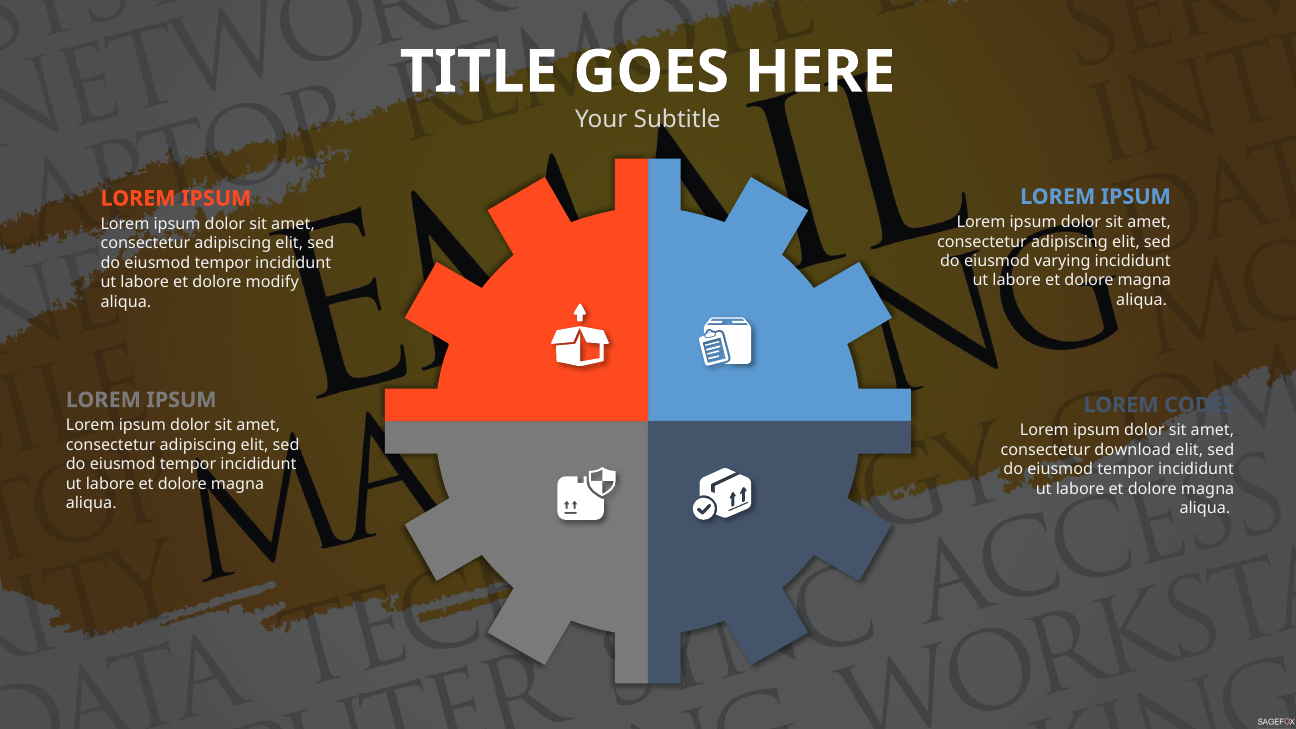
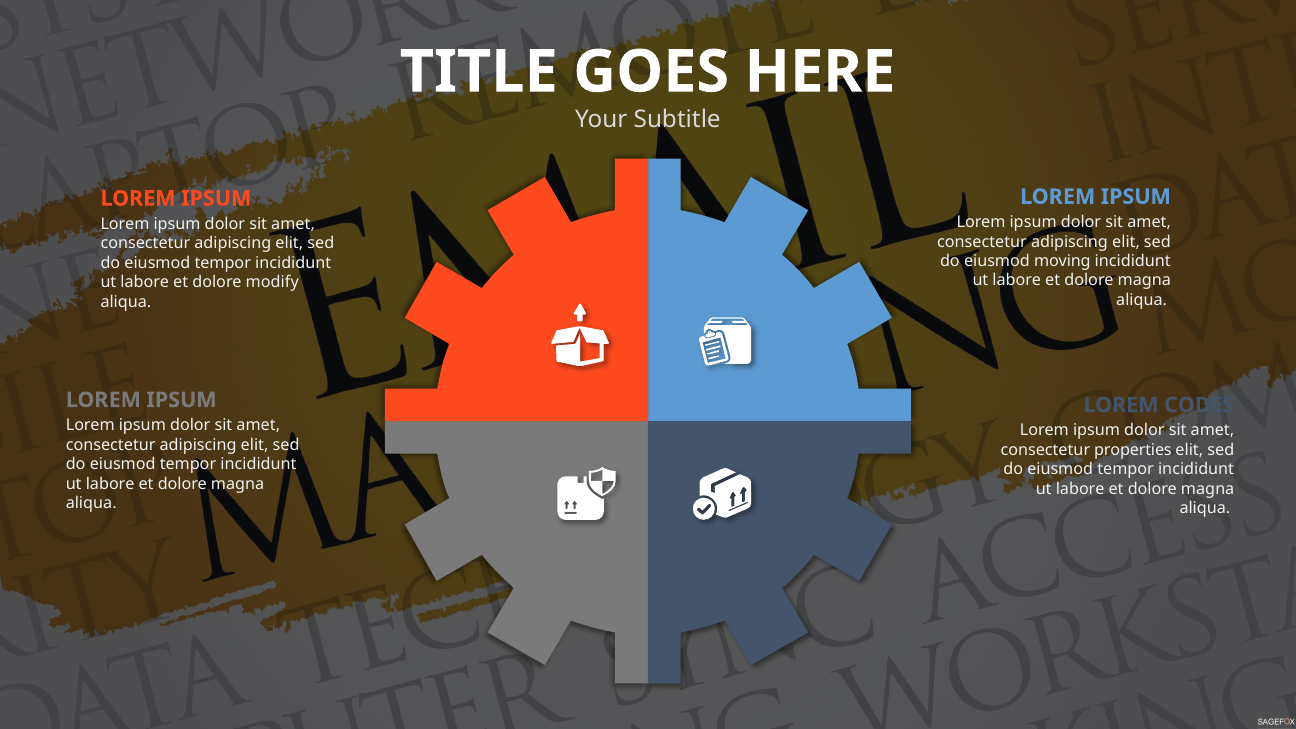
varying: varying -> moving (1062, 261)
download: download -> properties (1133, 450)
